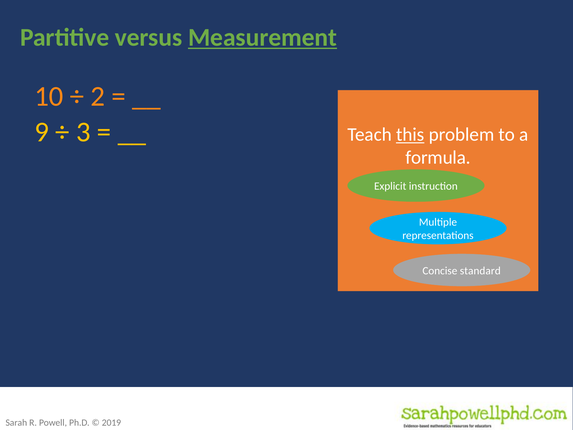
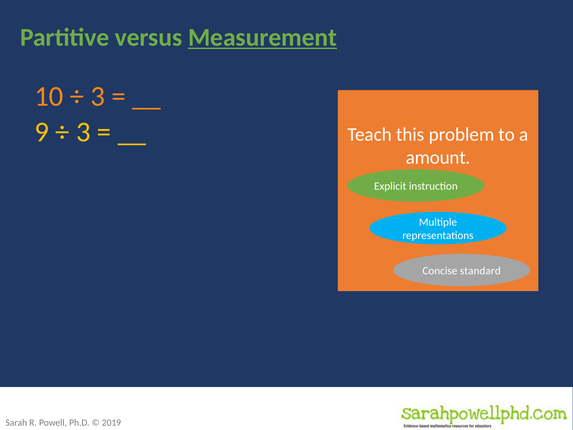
2: 2 -> 3 (98, 96)
this underline: present -> none (410, 135)
formula: formula -> amount (438, 158)
